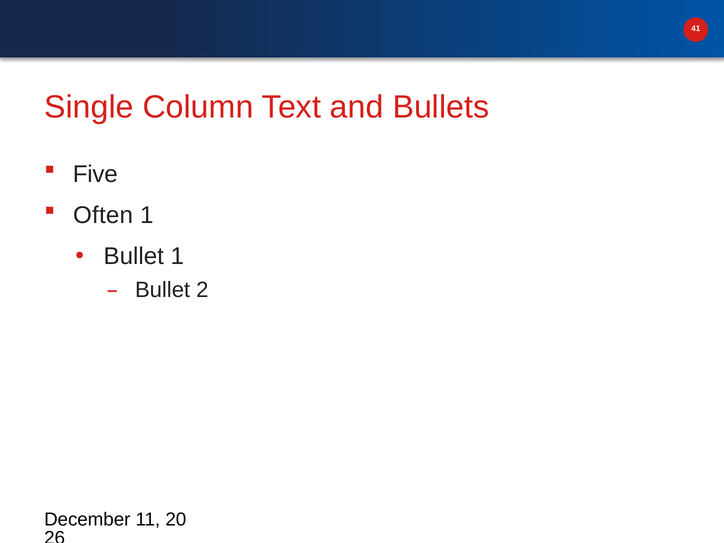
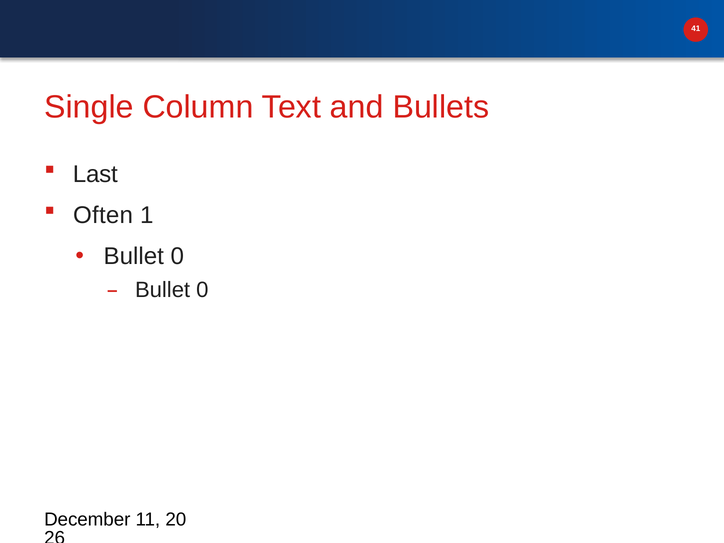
Five: Five -> Last (95, 174)
1: 1 -> 0 (177, 256)
2: 2 -> 0 (202, 290)
